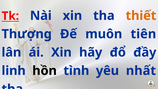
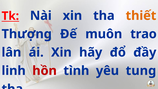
tiên: tiên -> trao (144, 34)
hồn colour: black -> red (45, 71)
nhất: nhất -> tung (141, 71)
